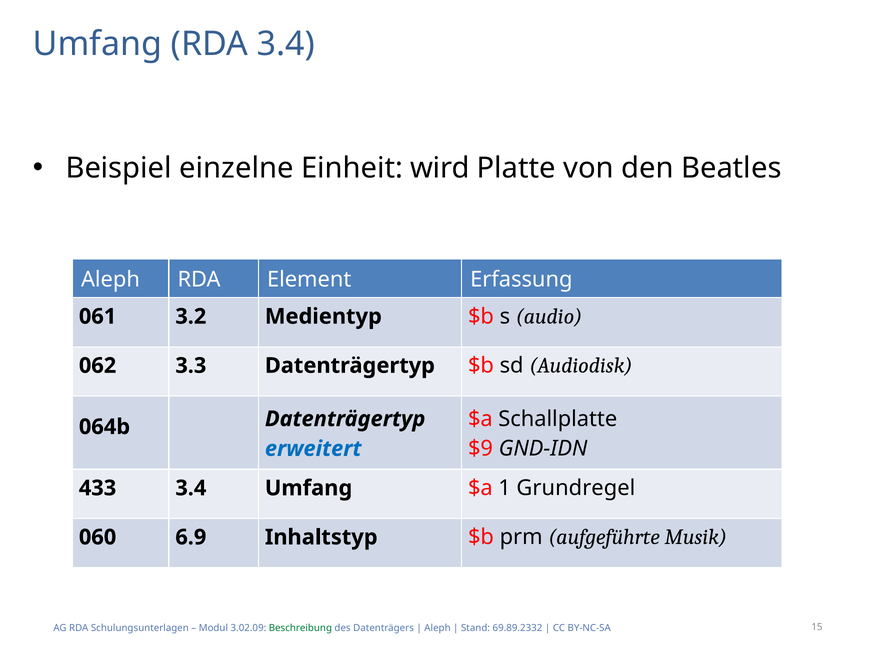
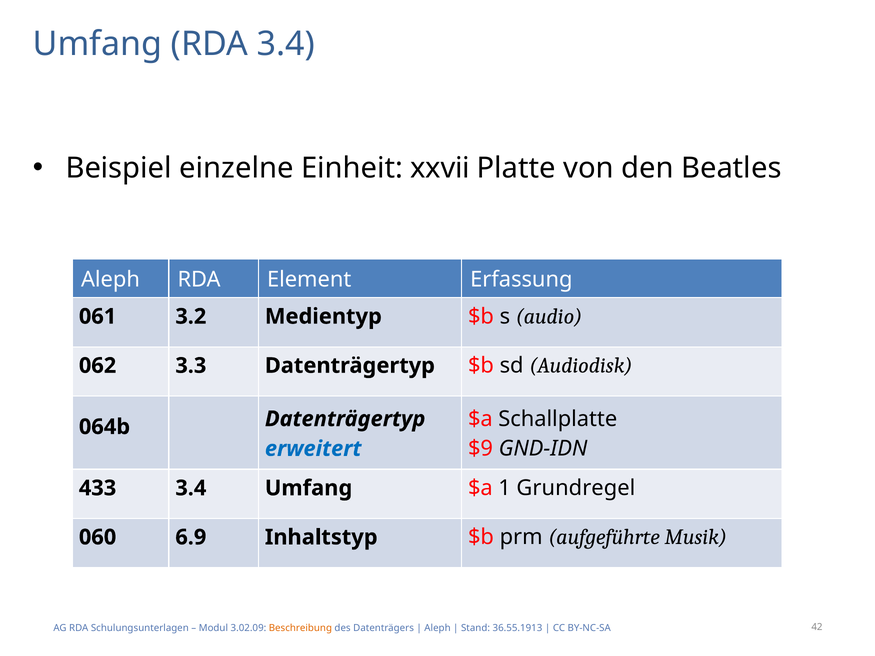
wird: wird -> xxvii (440, 168)
Beschreibung colour: green -> orange (300, 628)
69.89.2332: 69.89.2332 -> 36.55.1913 (517, 628)
15: 15 -> 42 (817, 627)
